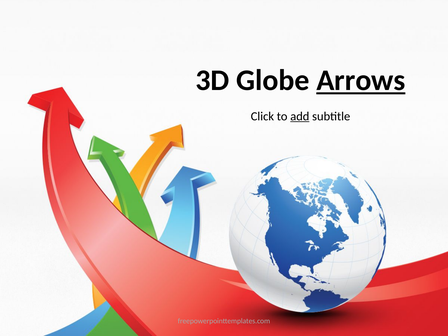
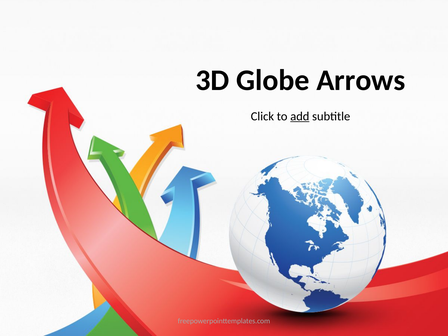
Arrows underline: present -> none (361, 80)
